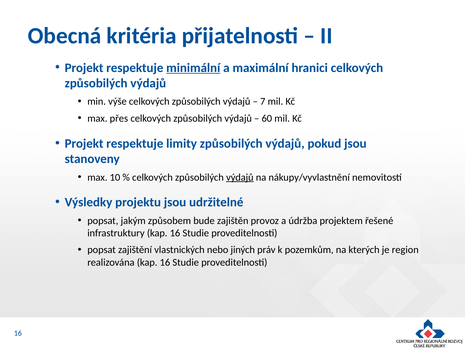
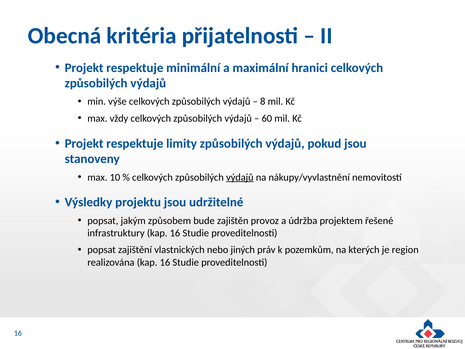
minimální underline: present -> none (193, 68)
7: 7 -> 8 (263, 101)
přes: přes -> vždy (119, 118)
